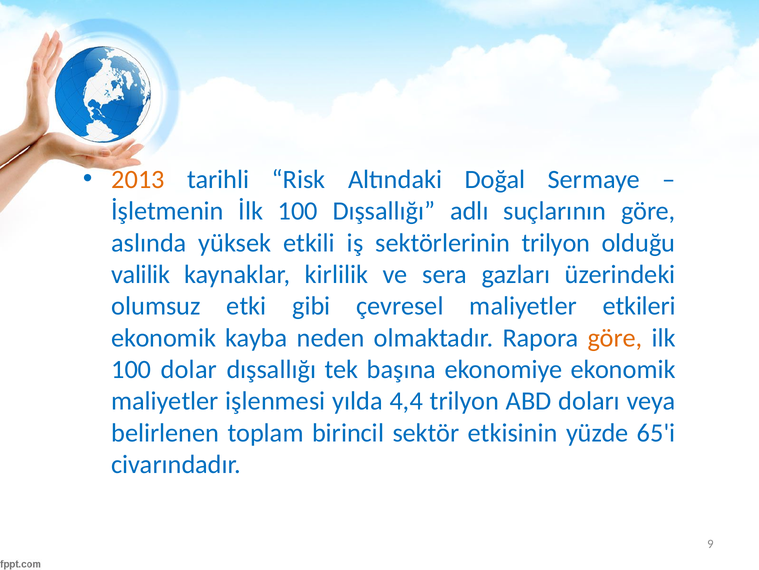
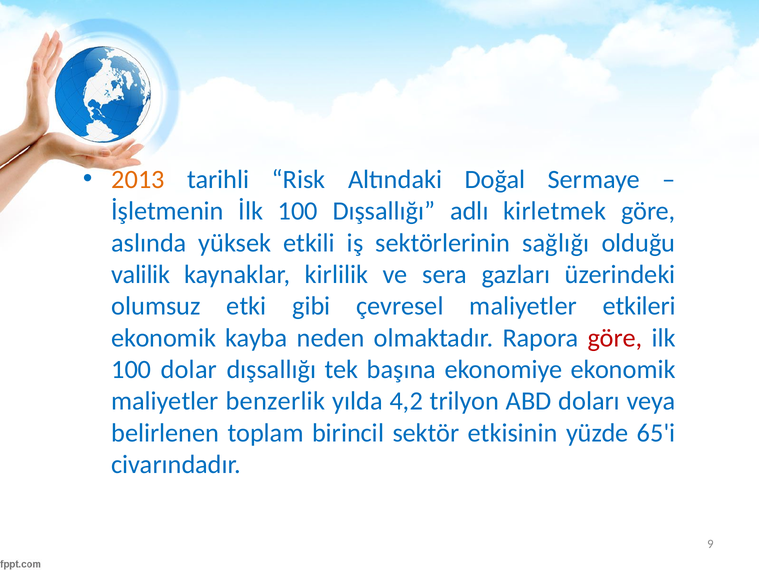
suçlarının: suçlarının -> kirletmek (555, 211)
sektörlerinin trilyon: trilyon -> sağlığı (556, 243)
göre colour: orange -> red (615, 337)
işlenmesi: işlenmesi -> benzerlik (275, 401)
4,4: 4,4 -> 4,2 (406, 401)
